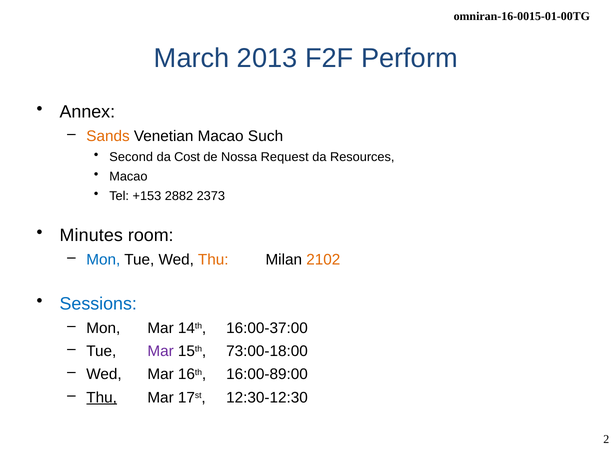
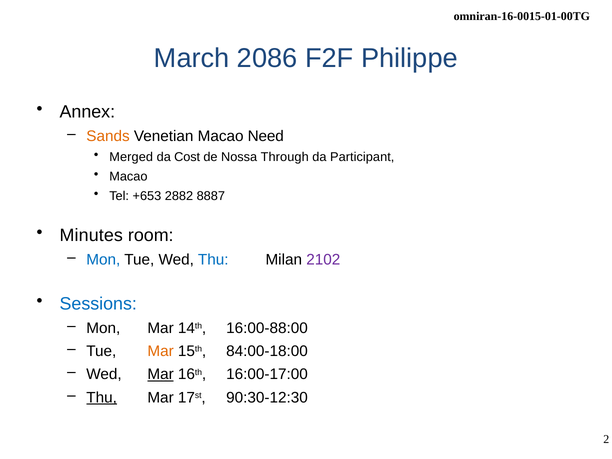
2013: 2013 -> 2086 (267, 59)
Perform: Perform -> Philippe (409, 59)
Such: Such -> Need (266, 136)
Second: Second -> Merged (131, 157)
Request: Request -> Through (285, 157)
Resources: Resources -> Participant (362, 157)
+153: +153 -> +653 (147, 196)
2373: 2373 -> 8887 (211, 196)
Thu colour: orange -> blue (213, 260)
2102 colour: orange -> purple (323, 260)
16:00-37:00: 16:00-37:00 -> 16:00-88:00 (267, 328)
Mar colour: purple -> orange (161, 351)
73:00-18:00: 73:00-18:00 -> 84:00-18:00 (267, 351)
Mar underline: none -> present (161, 374)
16:00-89:00: 16:00-89:00 -> 16:00-17:00 (267, 374)
12:30-12:30: 12:30-12:30 -> 90:30-12:30 (267, 398)
